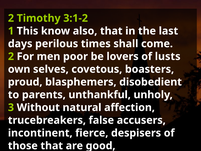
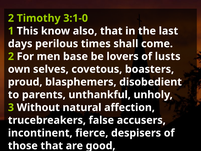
3:1-2: 3:1-2 -> 3:1-0 (76, 18)
poor: poor -> base (75, 56)
